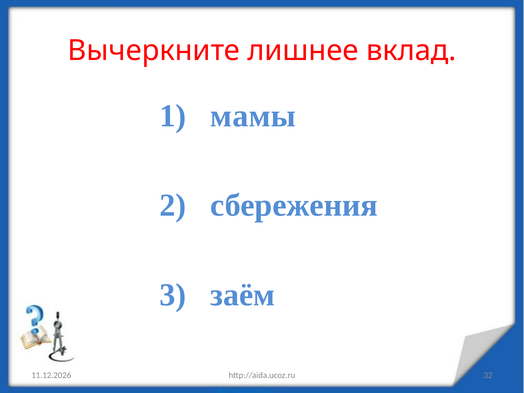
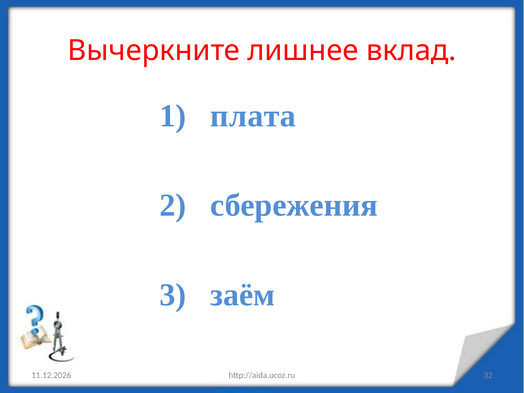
мамы: мамы -> плата (253, 116)
